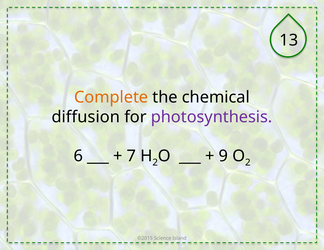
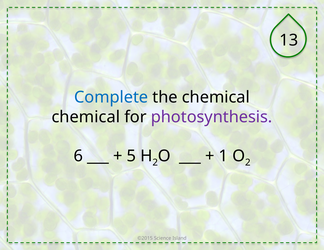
Complete colour: orange -> blue (111, 97)
diffusion: diffusion -> chemical (86, 117)
7: 7 -> 5 (131, 156)
9: 9 -> 1 (223, 156)
